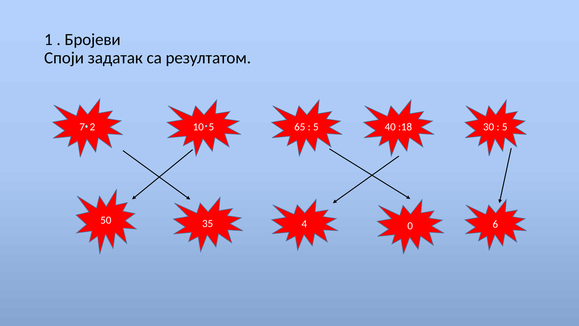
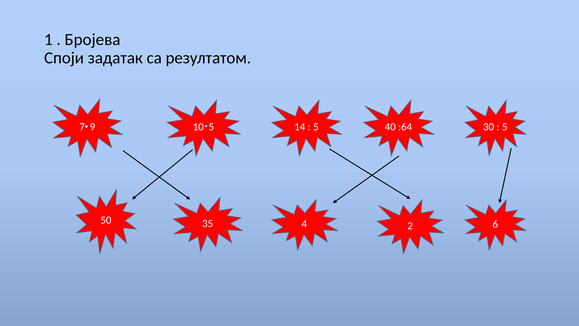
Бројеви: Бројеви -> Бројева (92, 40)
2: 2 -> 9 (92, 127)
65: 65 -> 14 (300, 127)
:18: :18 -> :64 (405, 127)
0: 0 -> 2 (410, 226)
